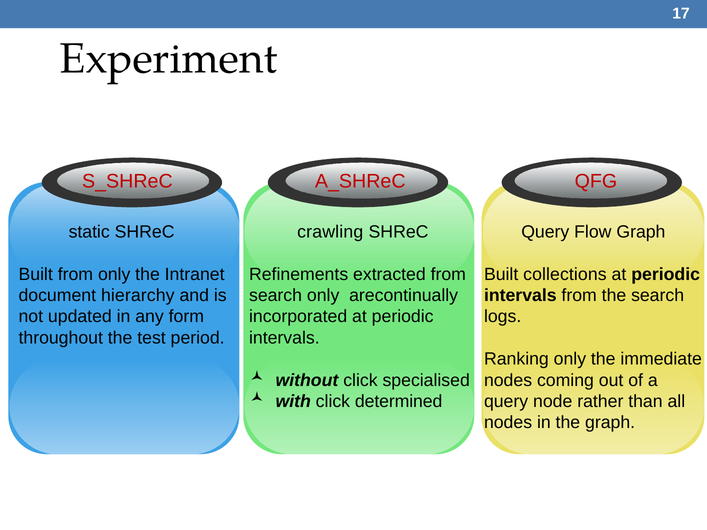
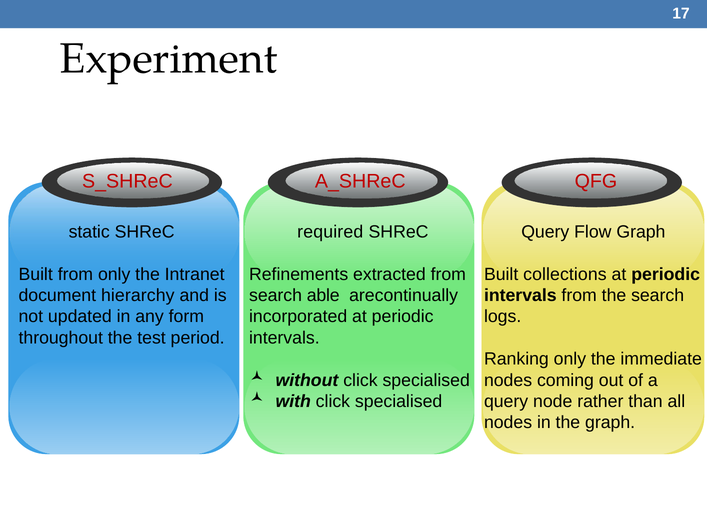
crawling: crawling -> required (330, 232)
search only: only -> able (323, 296)
with click determined: determined -> specialised (399, 402)
